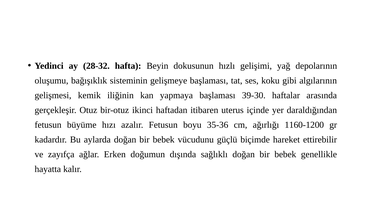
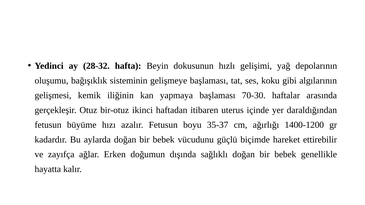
39-30: 39-30 -> 70-30 (254, 96)
35-36: 35-36 -> 35-37 (218, 125)
1160-1200: 1160-1200 -> 1400-1200 (304, 125)
